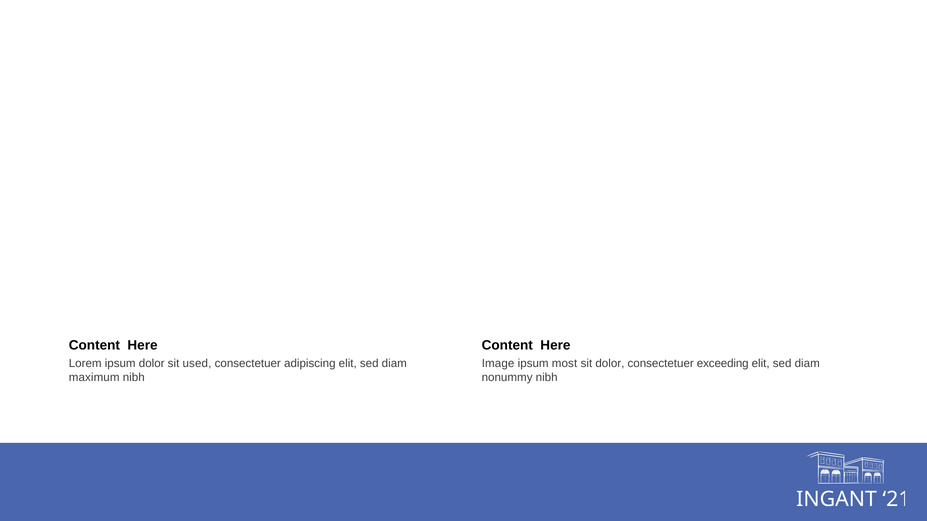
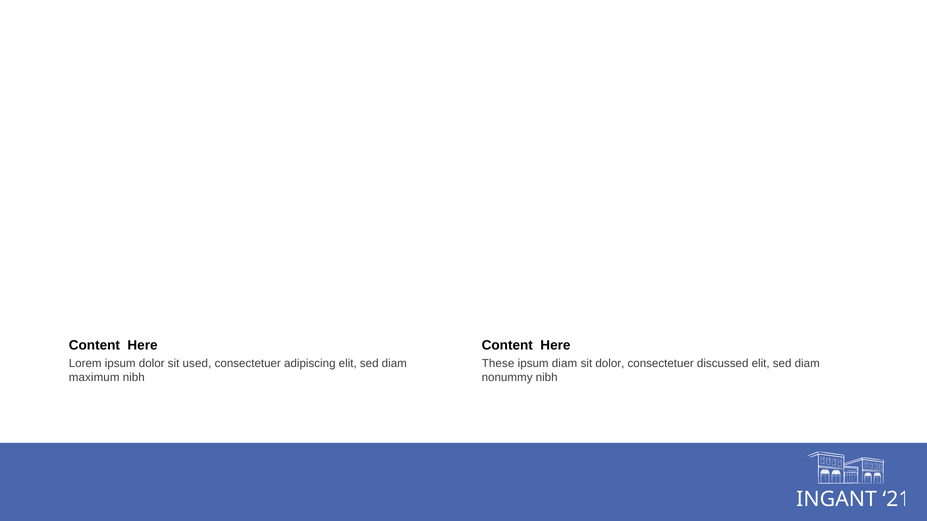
Image: Image -> These (498, 364)
ipsum most: most -> diam (565, 364)
exceeding: exceeding -> discussed (723, 364)
